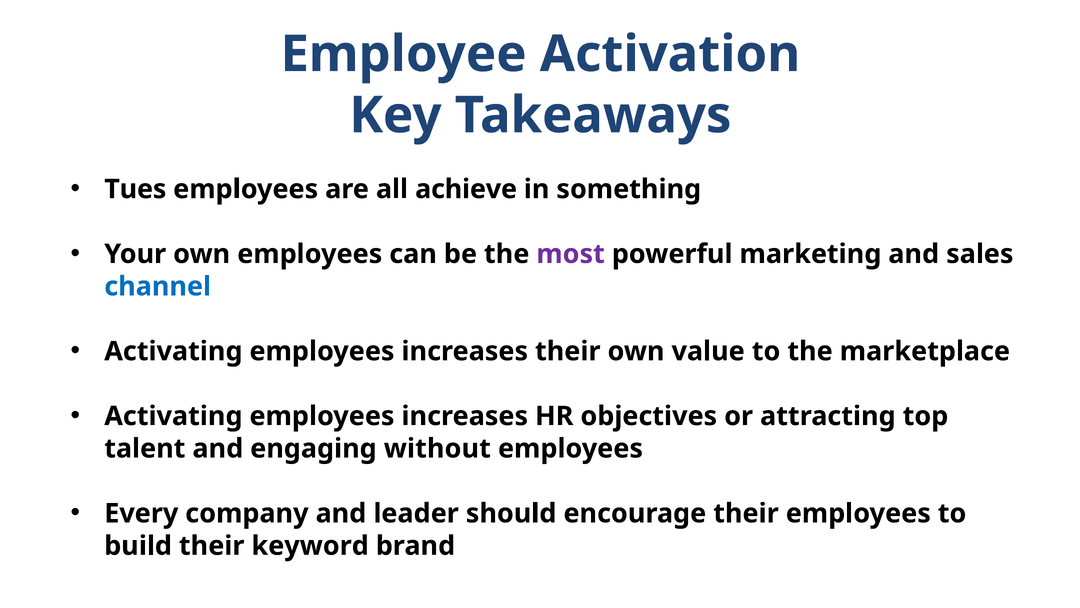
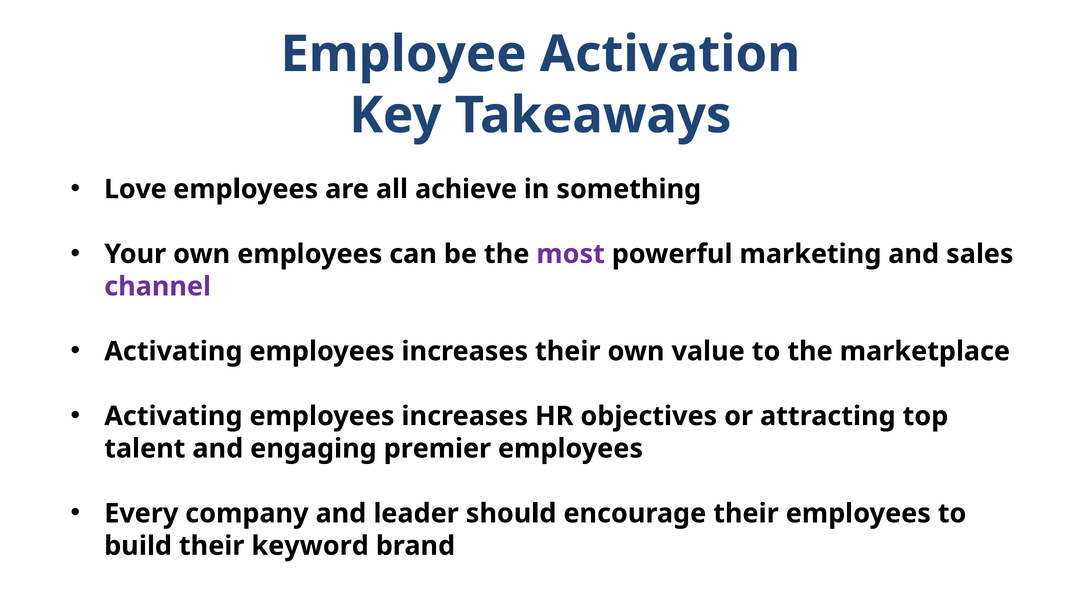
Tues: Tues -> Love (135, 189)
channel colour: blue -> purple (158, 286)
without: without -> premier (437, 448)
